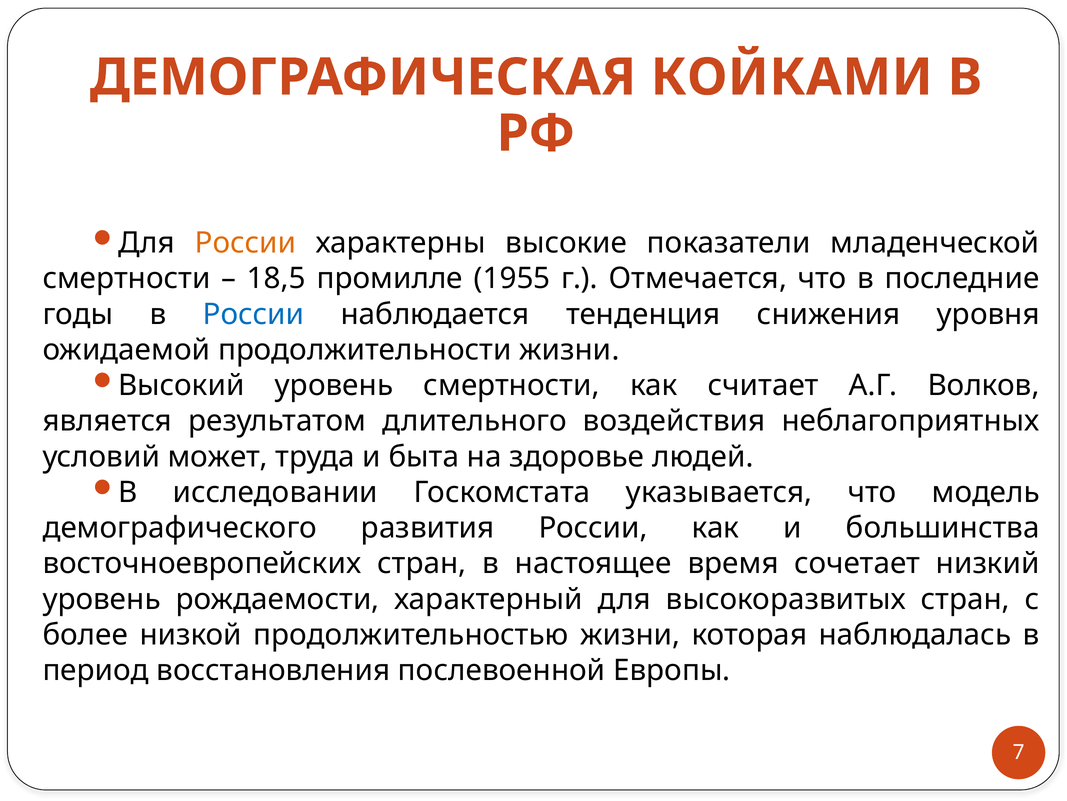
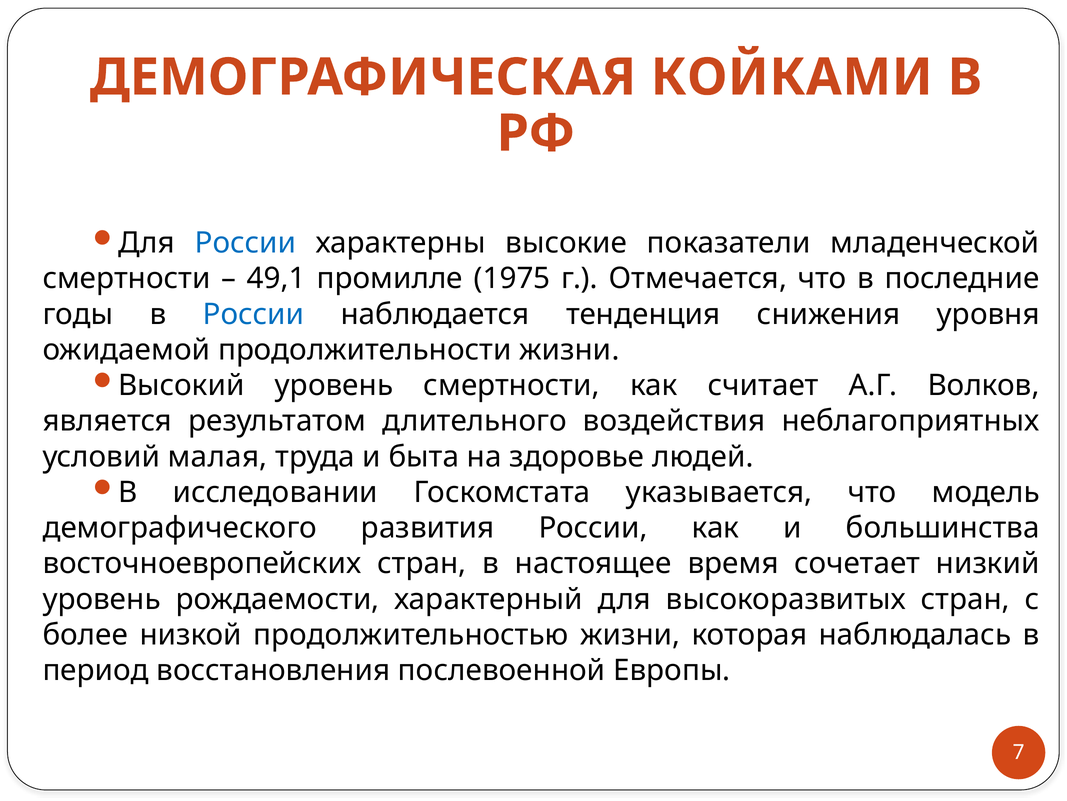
России colour: orange -> blue (245, 243)
18,5: 18,5 -> 49,1 (276, 278)
1955: 1955 -> 1975 (512, 278)
может: может -> малая (218, 456)
